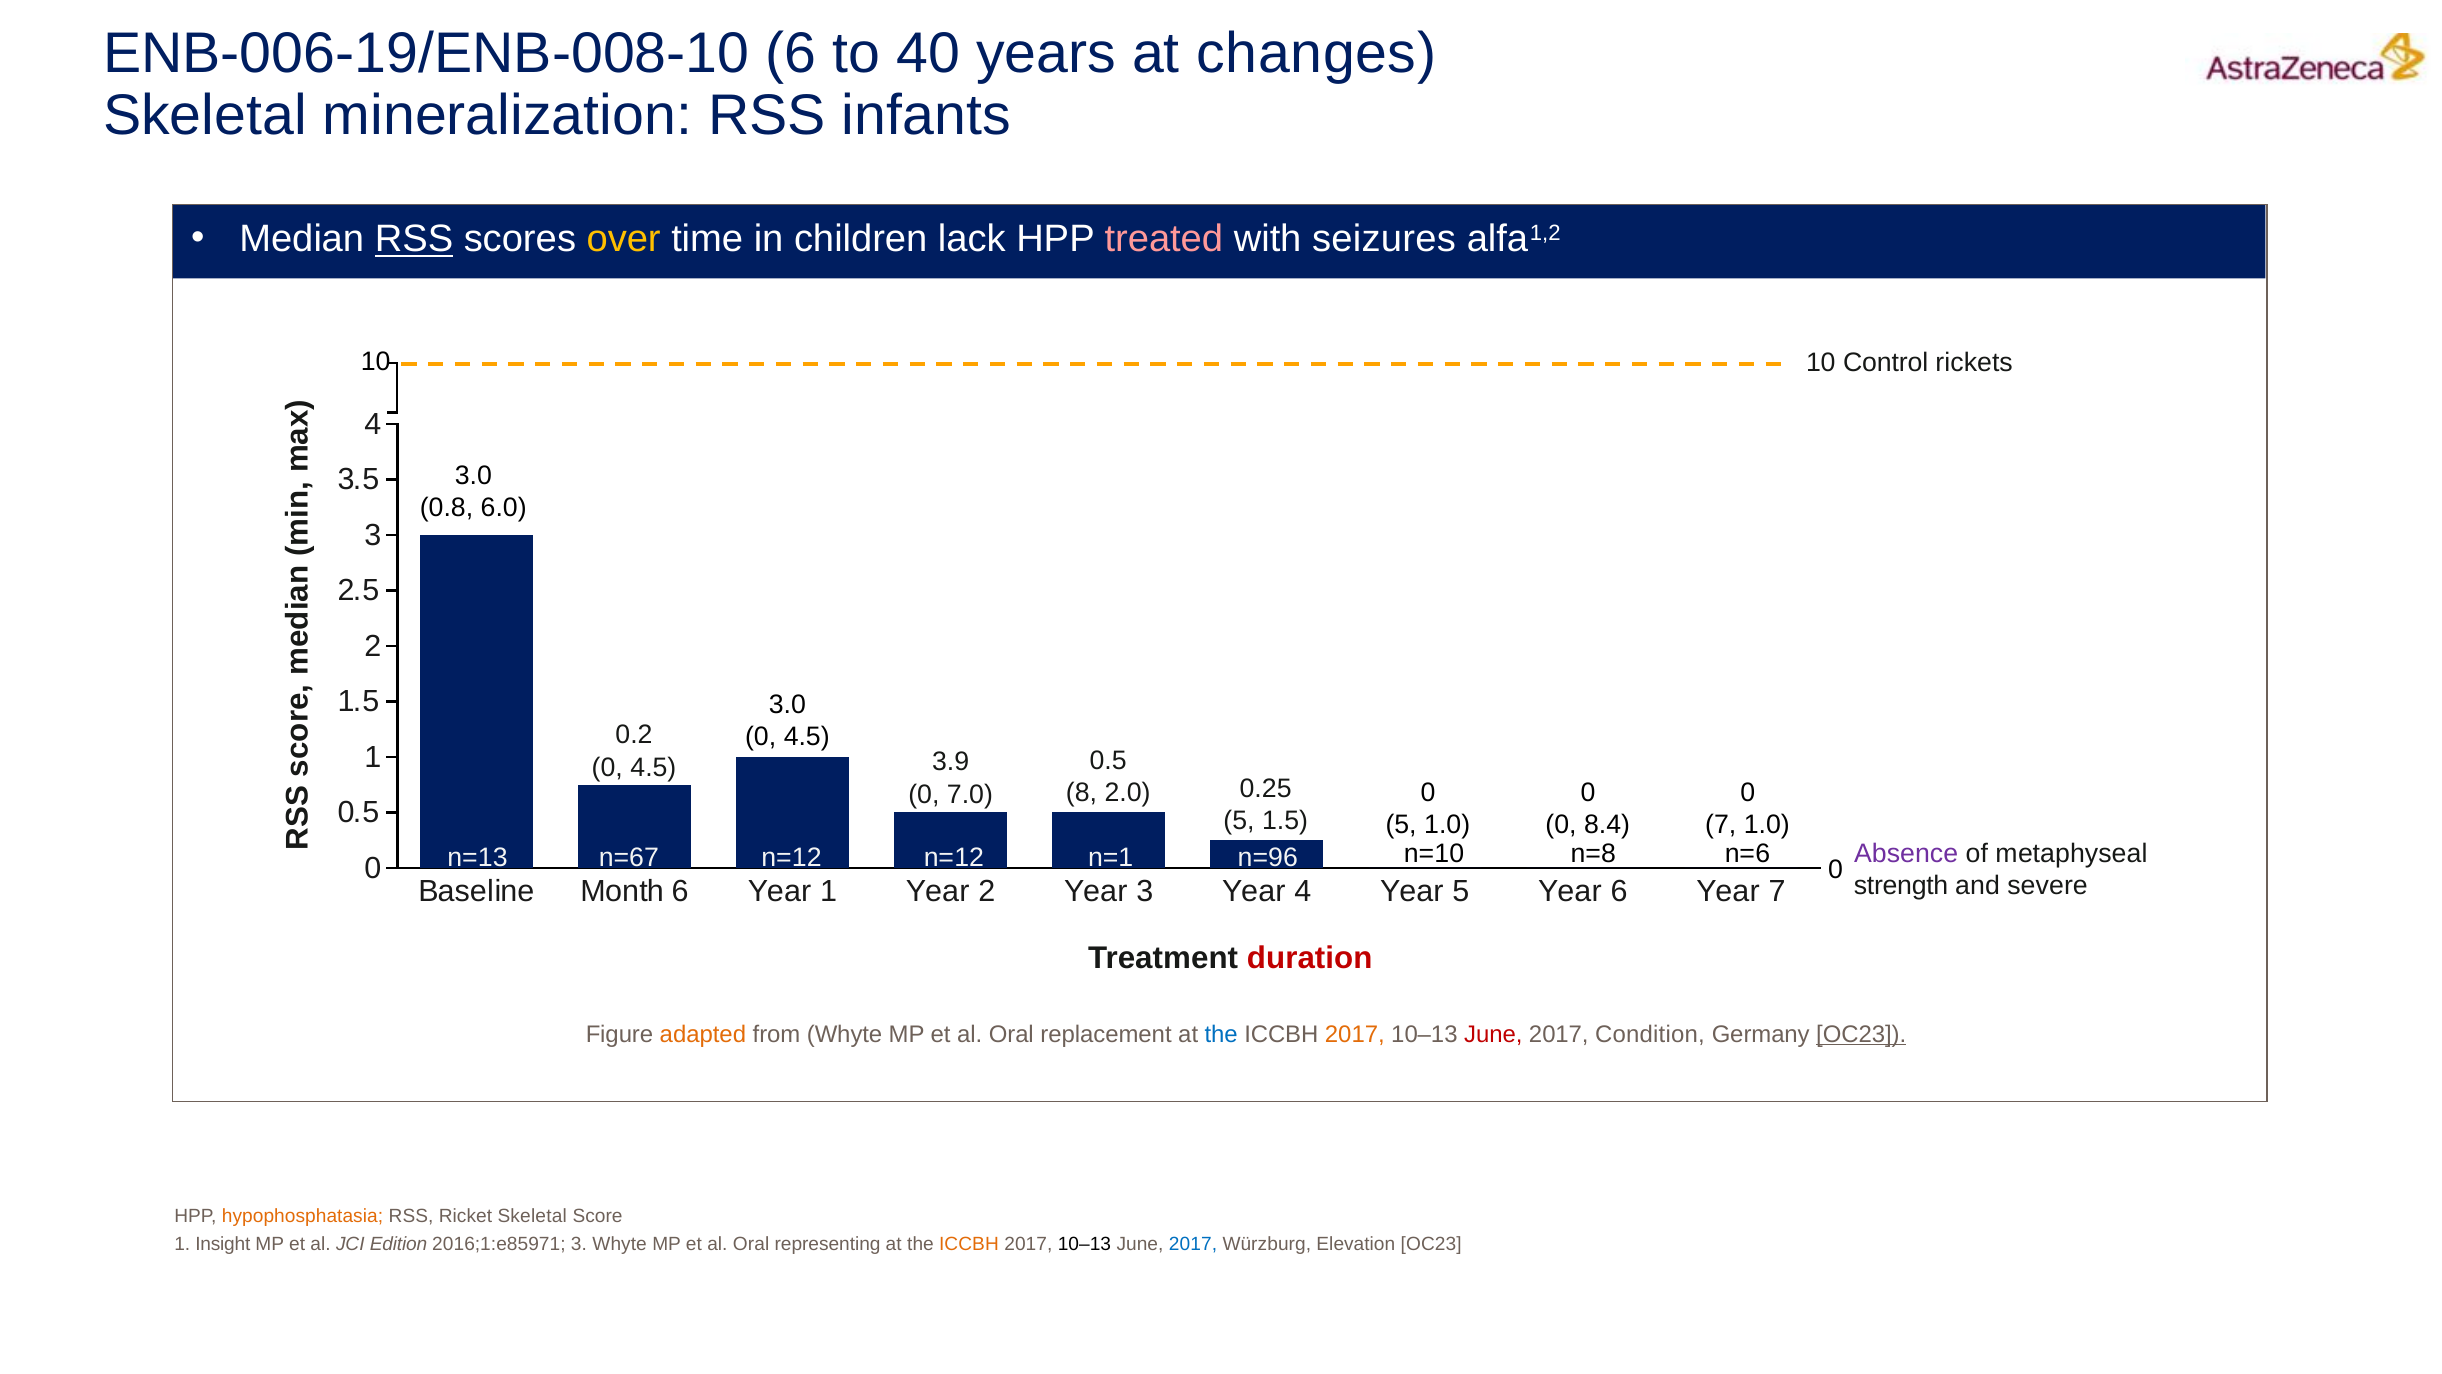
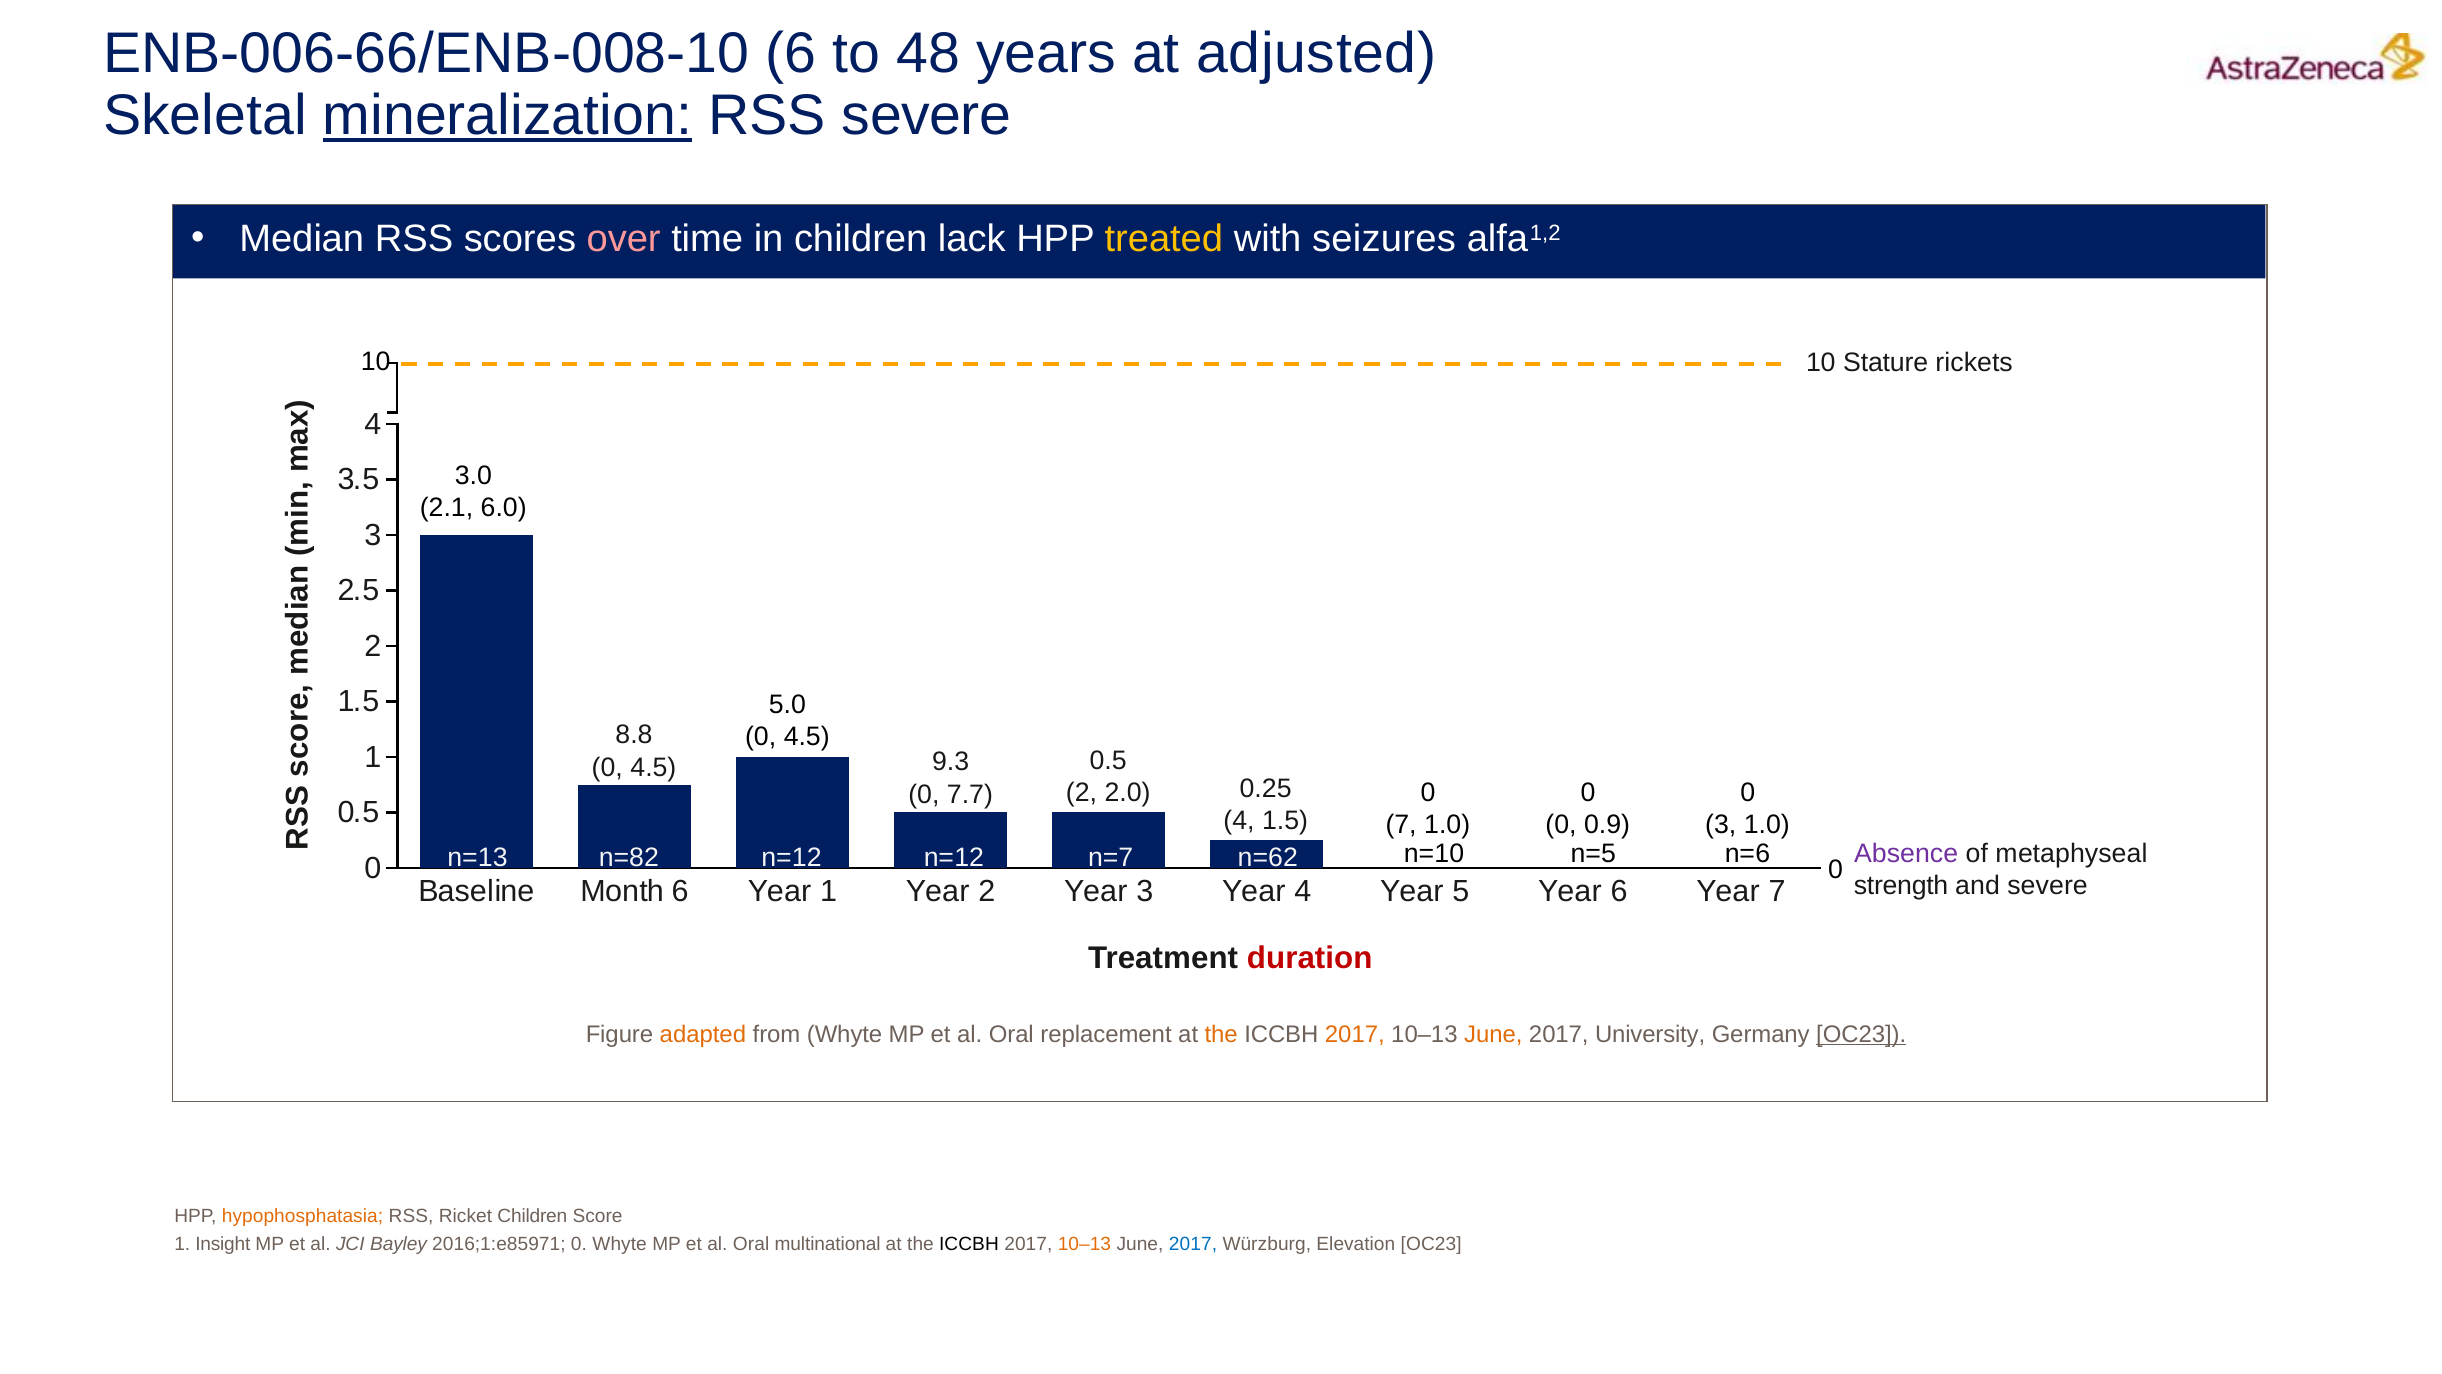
ENB-006-19/ENB-008-10: ENB-006-19/ENB-008-10 -> ENB-006-66/ENB-008-10 (426, 53)
40: 40 -> 48 (928, 53)
changes: changes -> adjusted (1316, 53)
mineralization underline: none -> present (507, 115)
RSS infants: infants -> severe (927, 115)
RSS underline: present -> none (414, 239)
over colour: yellow -> pink (624, 239)
treated colour: pink -> yellow (1164, 239)
Control: Control -> Stature (1886, 362)
0.8: 0.8 -> 2.1 (446, 508)
3.0: 3.0 -> 5.0 (787, 704)
0.2: 0.2 -> 8.8 (634, 735)
3.9: 3.9 -> 9.3 (951, 762)
8: 8 -> 2 (1081, 793)
7.0: 7.0 -> 7.7 (970, 794)
5: 5 -> 4 (1239, 821)
5: 5 -> 7 (1401, 824)
8.4: 8.4 -> 0.9 (1607, 824)
7: 7 -> 3 (1721, 824)
n=67: n=67 -> n=82 (629, 858)
n=1: n=1 -> n=7 (1111, 858)
n=96: n=96 -> n=62 (1268, 858)
n=8: n=8 -> n=5 (1593, 854)
the colour: blue -> orange (1221, 1034)
June colour: red -> orange (1493, 1034)
Condition: Condition -> University (1650, 1034)
Ricket Skeletal: Skeletal -> Children (532, 1216)
Edition: Edition -> Bayley (399, 1244)
2016;1:e85971 3: 3 -> 0 (579, 1244)
representing: representing -> multinational (828, 1244)
ICCBH colour: orange -> black (969, 1244)
10–13 colour: black -> orange (1084, 1244)
